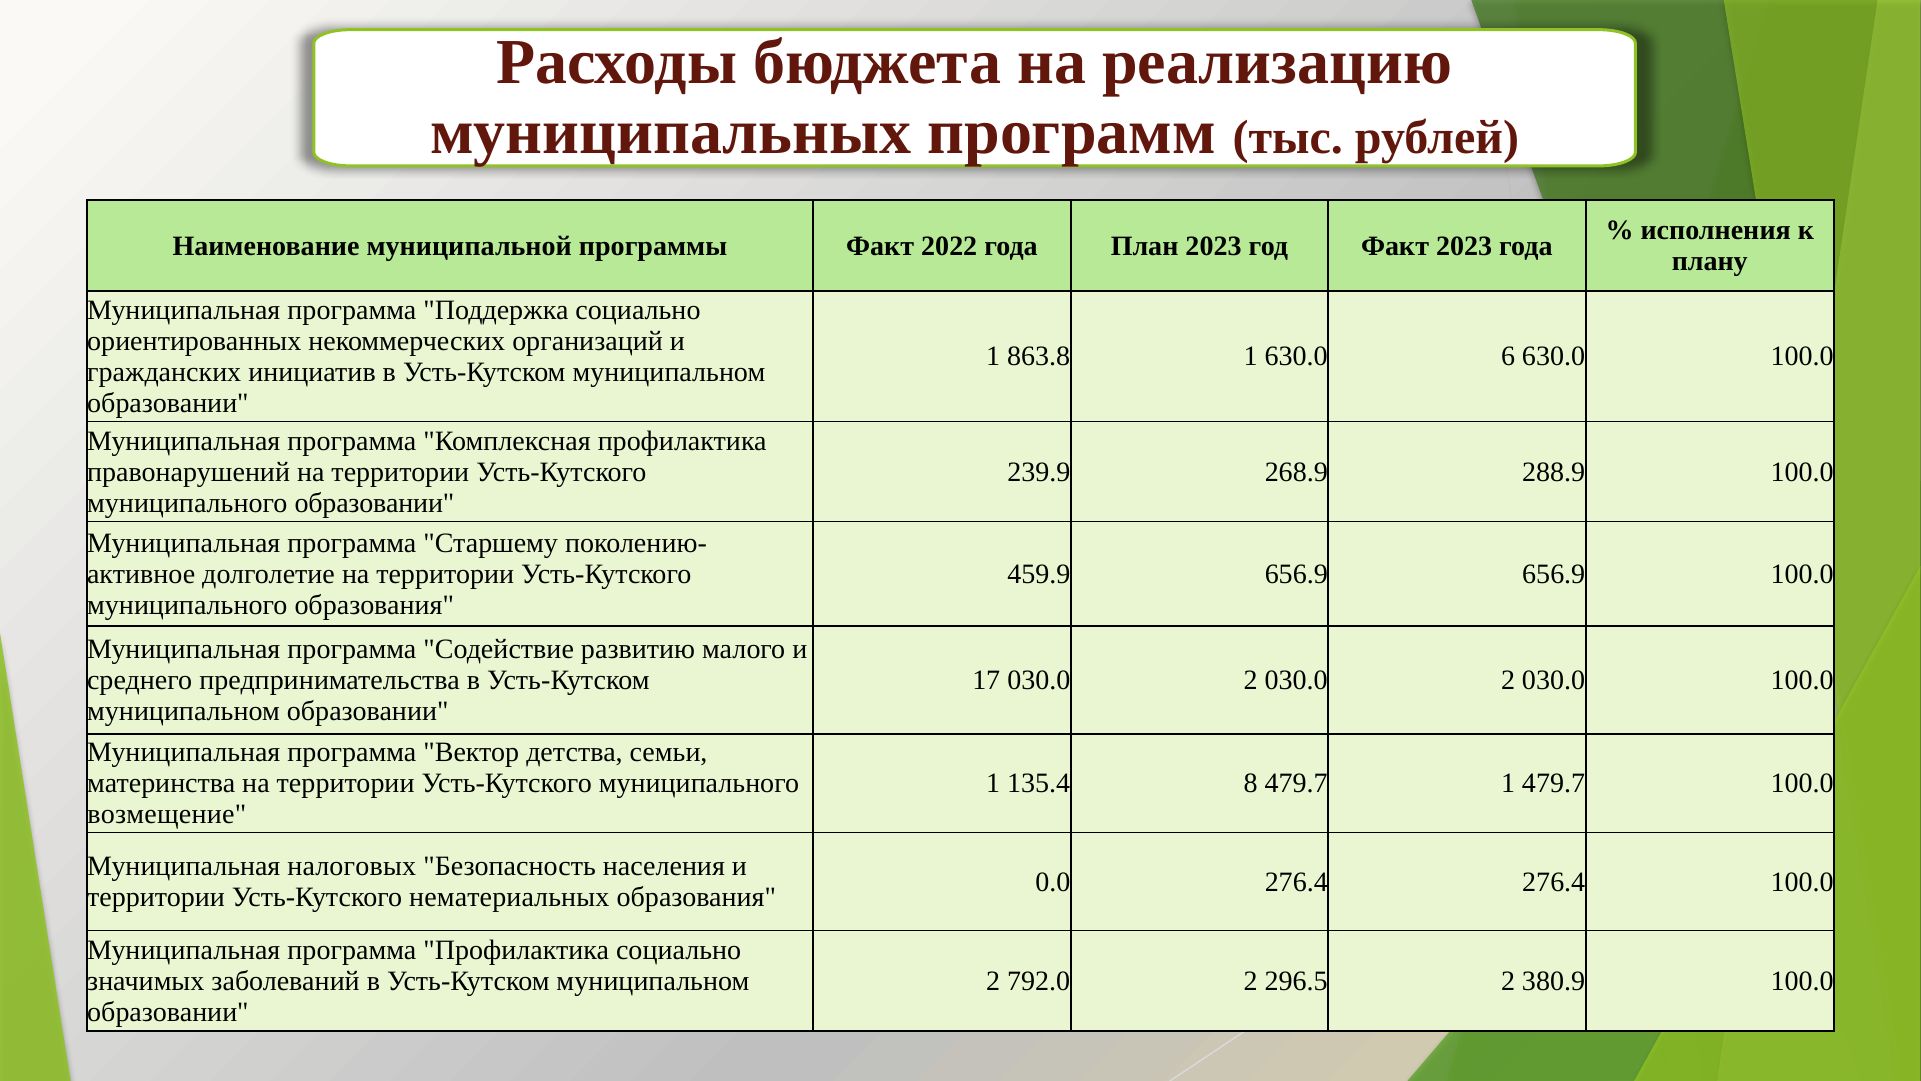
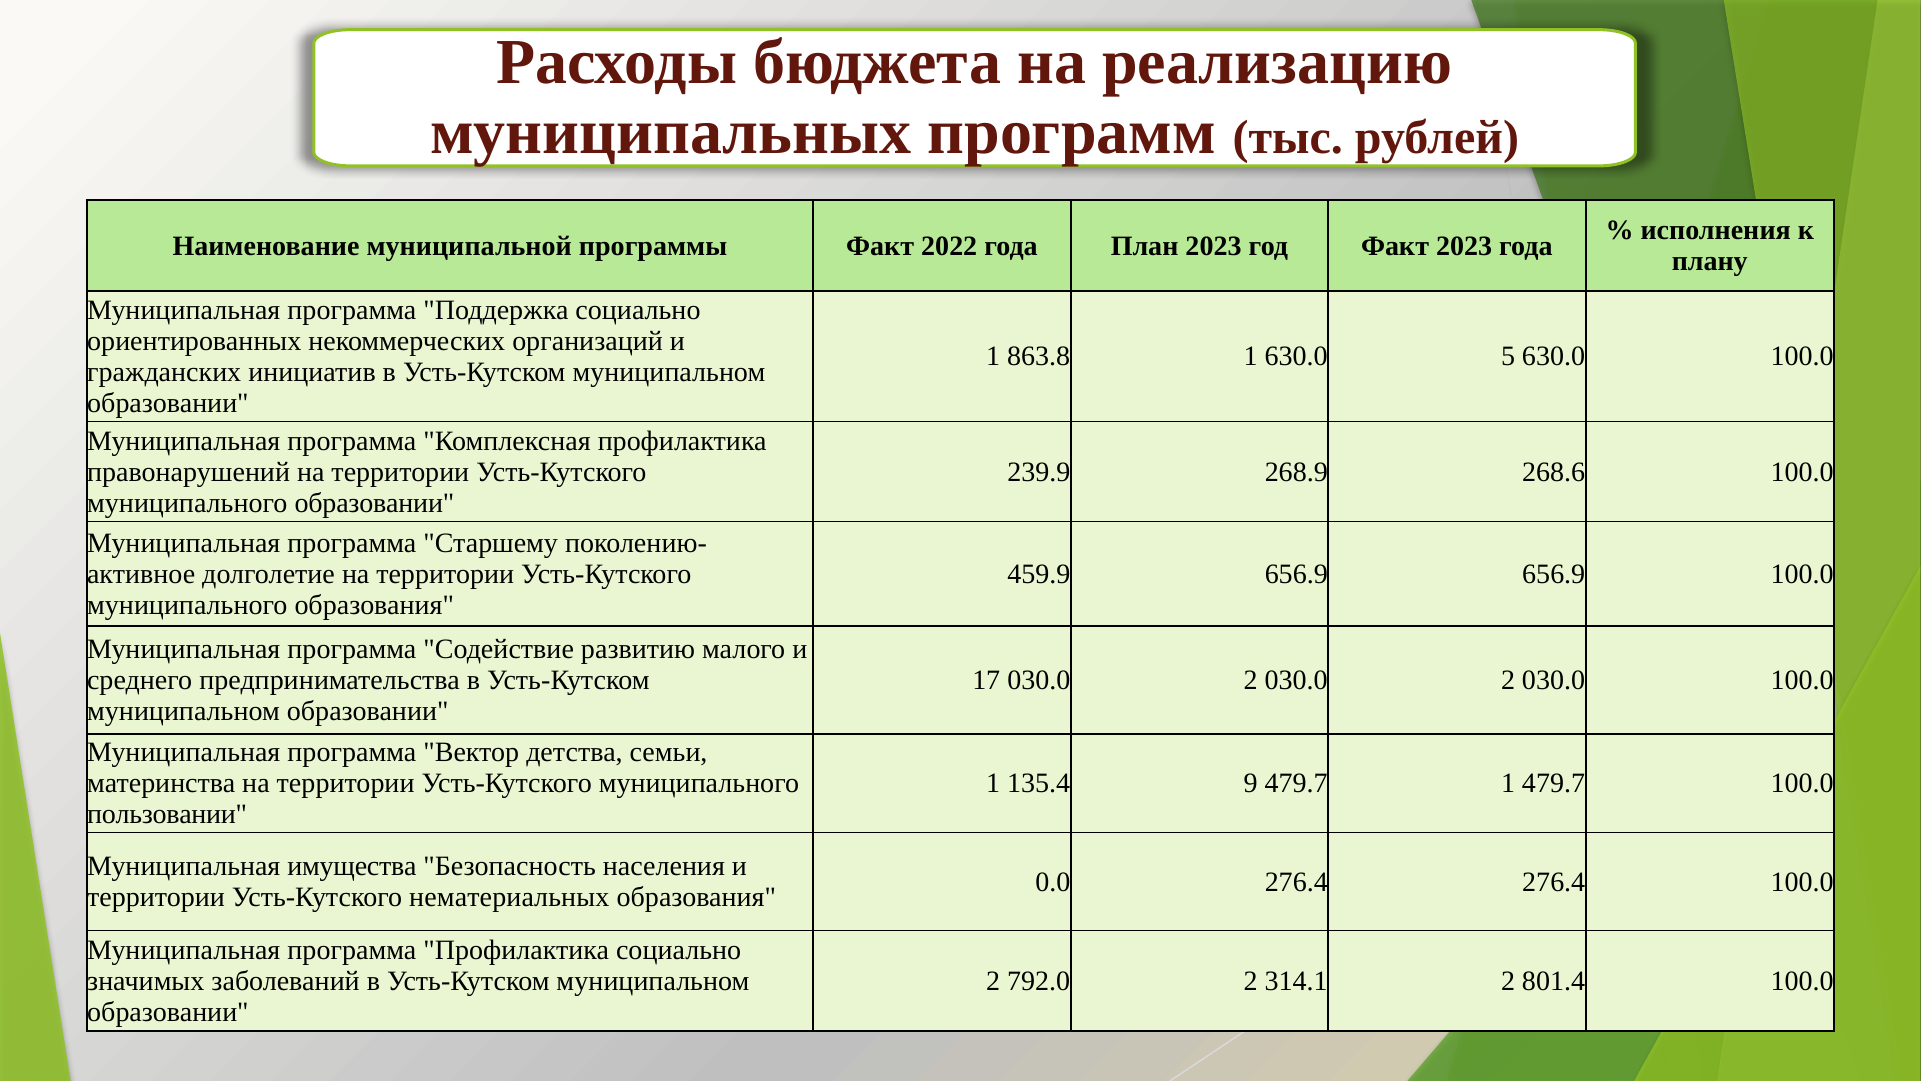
6: 6 -> 5 (1508, 356)
288.9: 288.9 -> 268.6 (1554, 472)
8: 8 -> 9 (1251, 783)
возмещение: возмещение -> пользовании (167, 814)
налоговых: налоговых -> имущества (352, 866)
296.5: 296.5 -> 314.1 (1296, 981)
380.9: 380.9 -> 801.4 (1554, 981)
